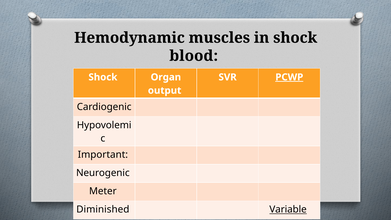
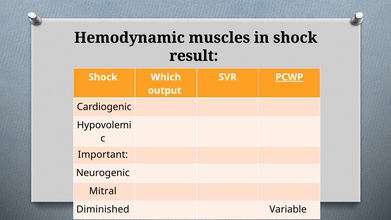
blood: blood -> result (194, 56)
Organ: Organ -> Which (166, 77)
Meter: Meter -> Mitral (103, 191)
Variable underline: present -> none (288, 209)
